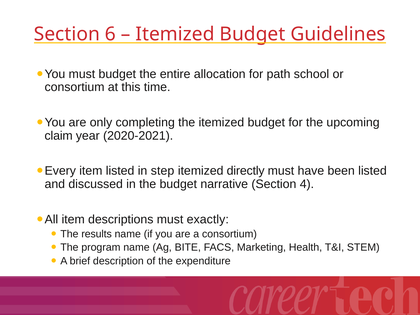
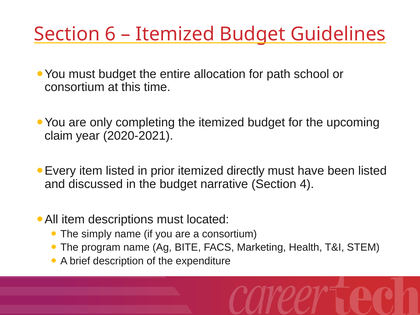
step: step -> prior (163, 171)
exactly: exactly -> located (208, 219)
results: results -> simply (96, 234)
